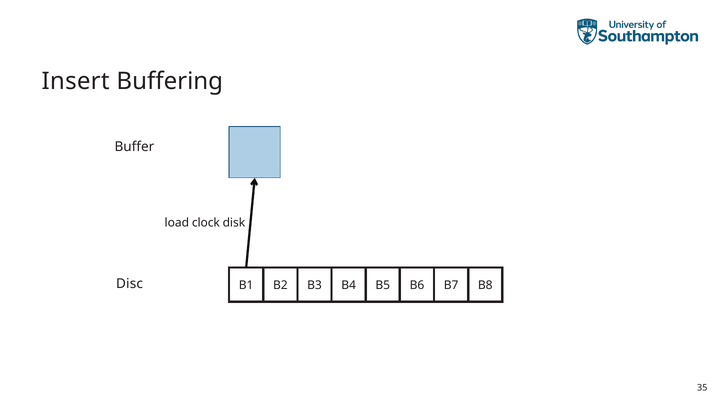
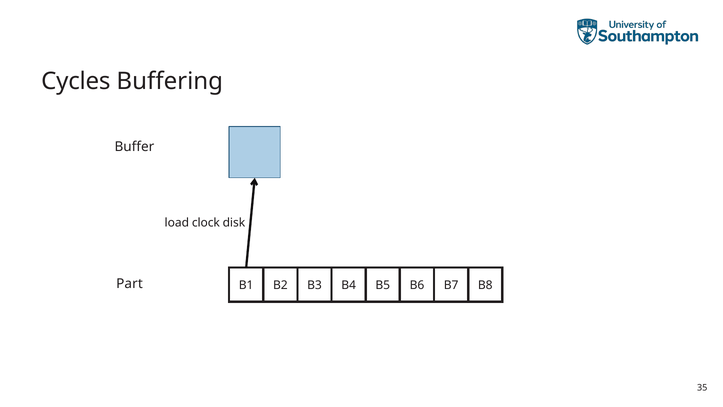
Insert: Insert -> Cycles (76, 81)
Disc: Disc -> Part (129, 283)
